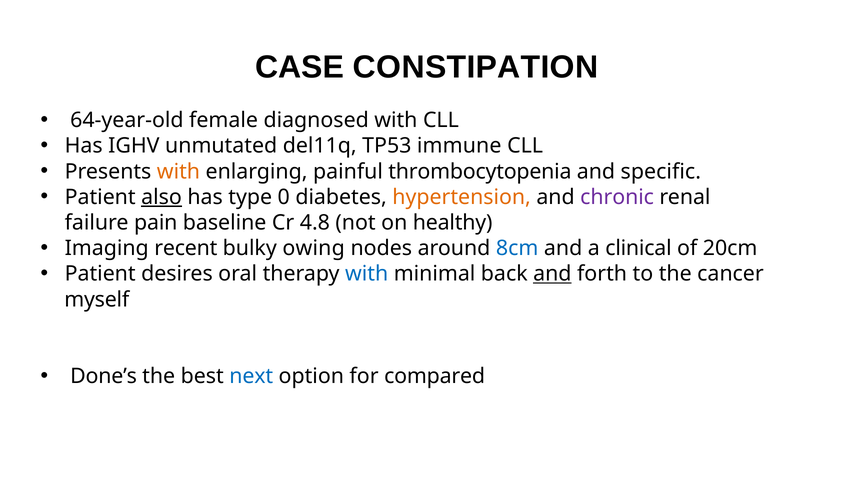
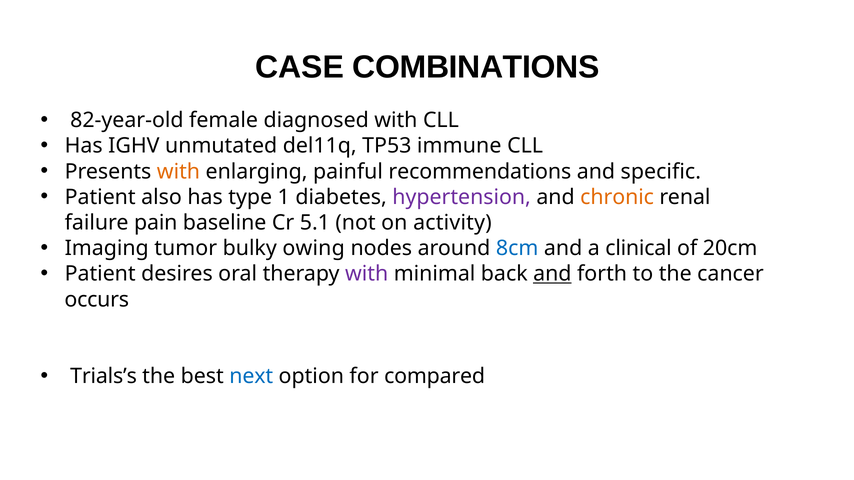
CONSTIPATION: CONSTIPATION -> COMBINATIONS (476, 67)
64-year-old: 64-year-old -> 82-year-old (127, 120)
thrombocytopenia: thrombocytopenia -> recommendations (480, 172)
also underline: present -> none (162, 197)
0: 0 -> 1 (284, 197)
hypertension colour: orange -> purple (462, 197)
chronic colour: purple -> orange (617, 197)
4.8: 4.8 -> 5.1 (315, 223)
healthy: healthy -> activity (452, 223)
recent: recent -> tumor (186, 248)
with colour: blue -> purple (367, 274)
myself: myself -> occurs (97, 300)
Done’s: Done’s -> Trials’s (104, 377)
